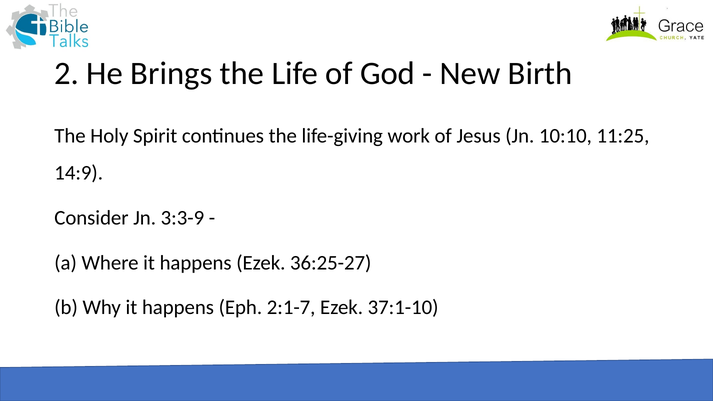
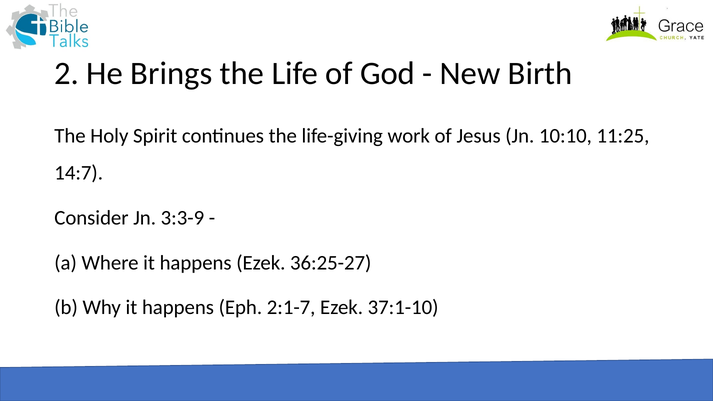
14:9: 14:9 -> 14:7 (79, 173)
